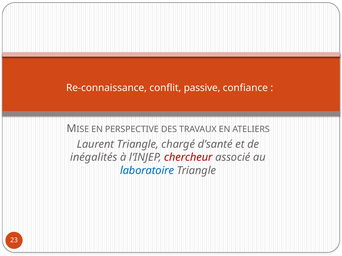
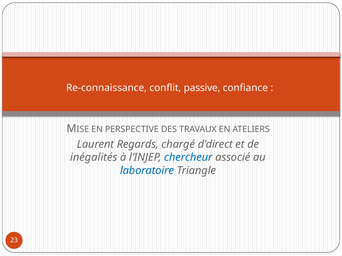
Laurent Triangle: Triangle -> Regards (138, 145)
d’santé: d’santé -> d’direct (215, 145)
chercheur colour: red -> blue (188, 158)
